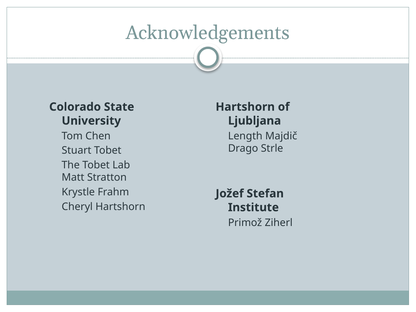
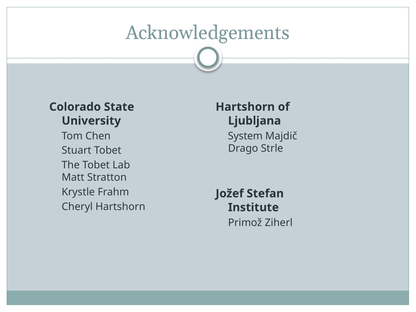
Length: Length -> System (245, 136)
